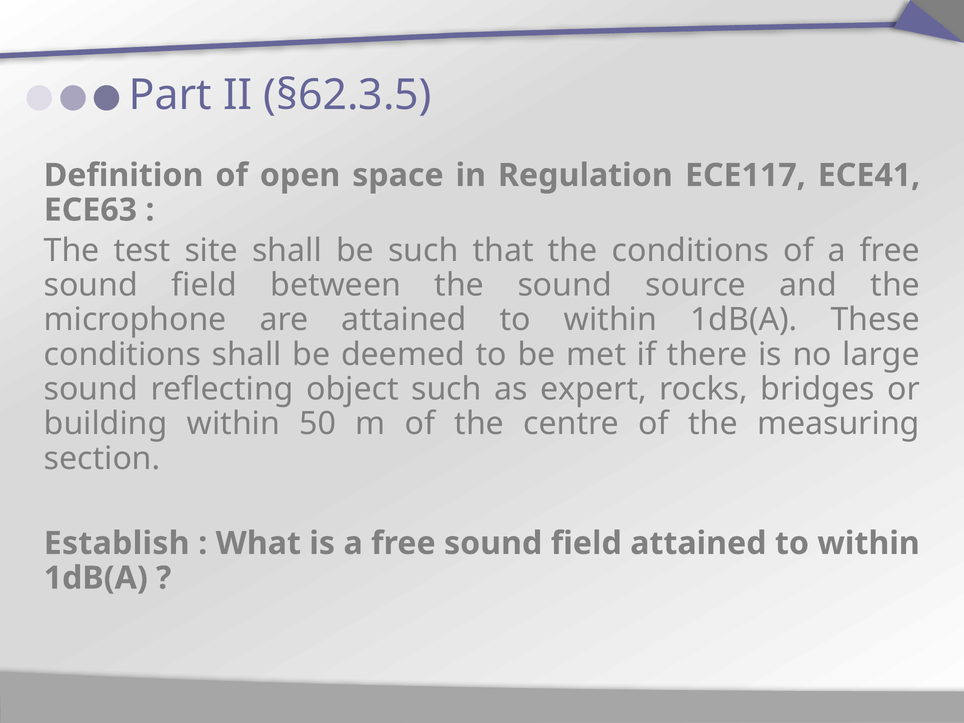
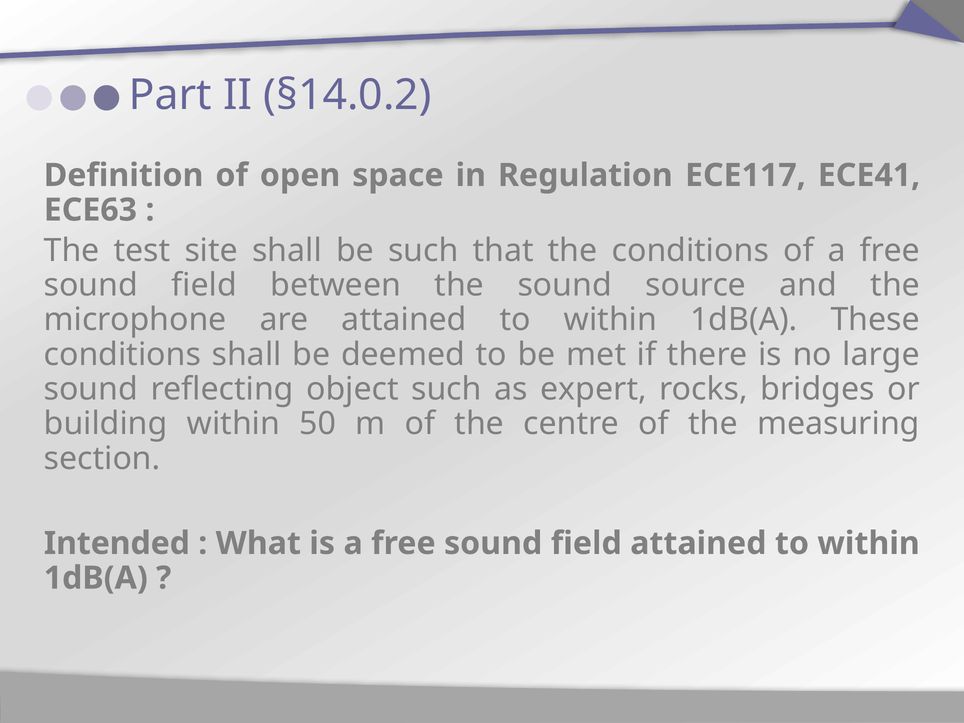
§62.3.5: §62.3.5 -> §14.0.2 (348, 95)
Establish: Establish -> Intended (117, 543)
